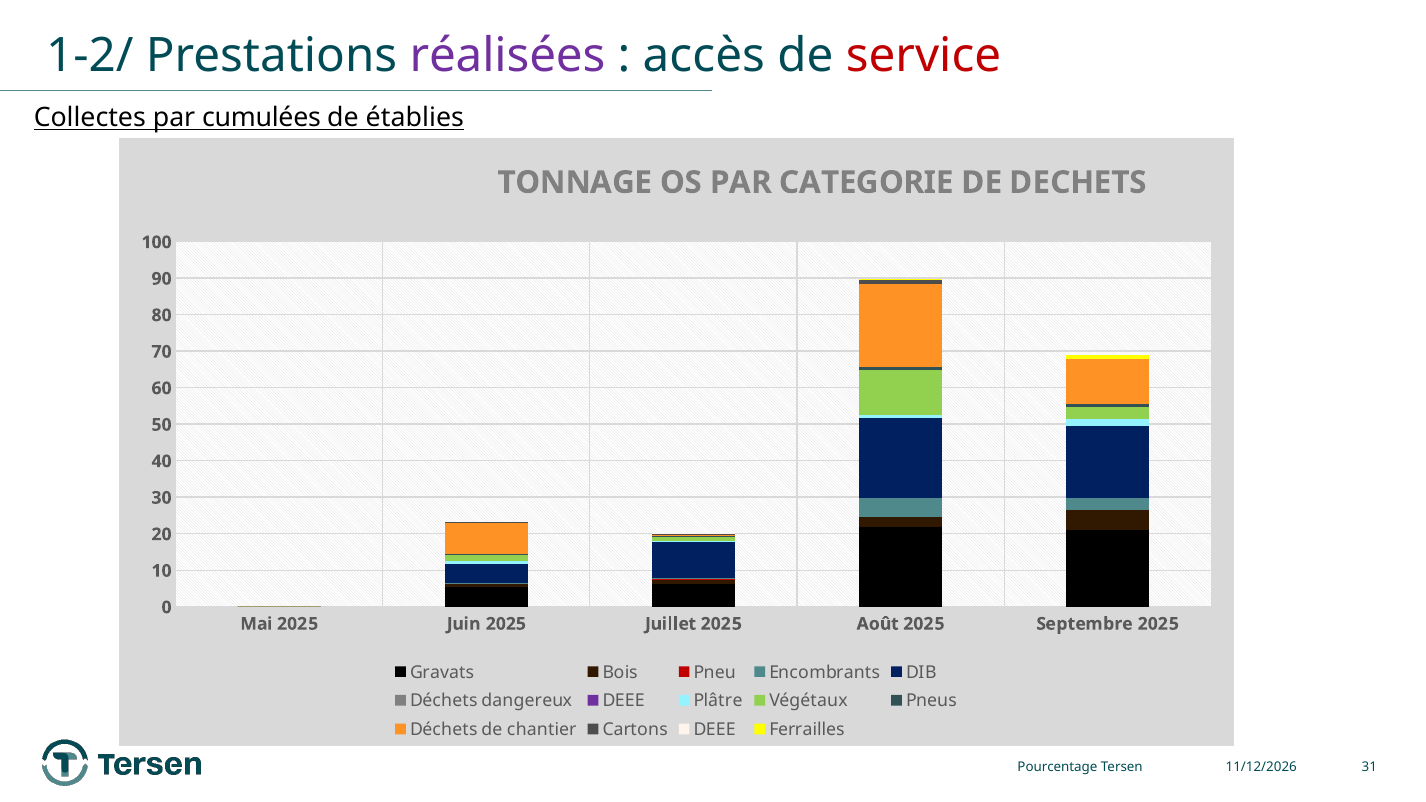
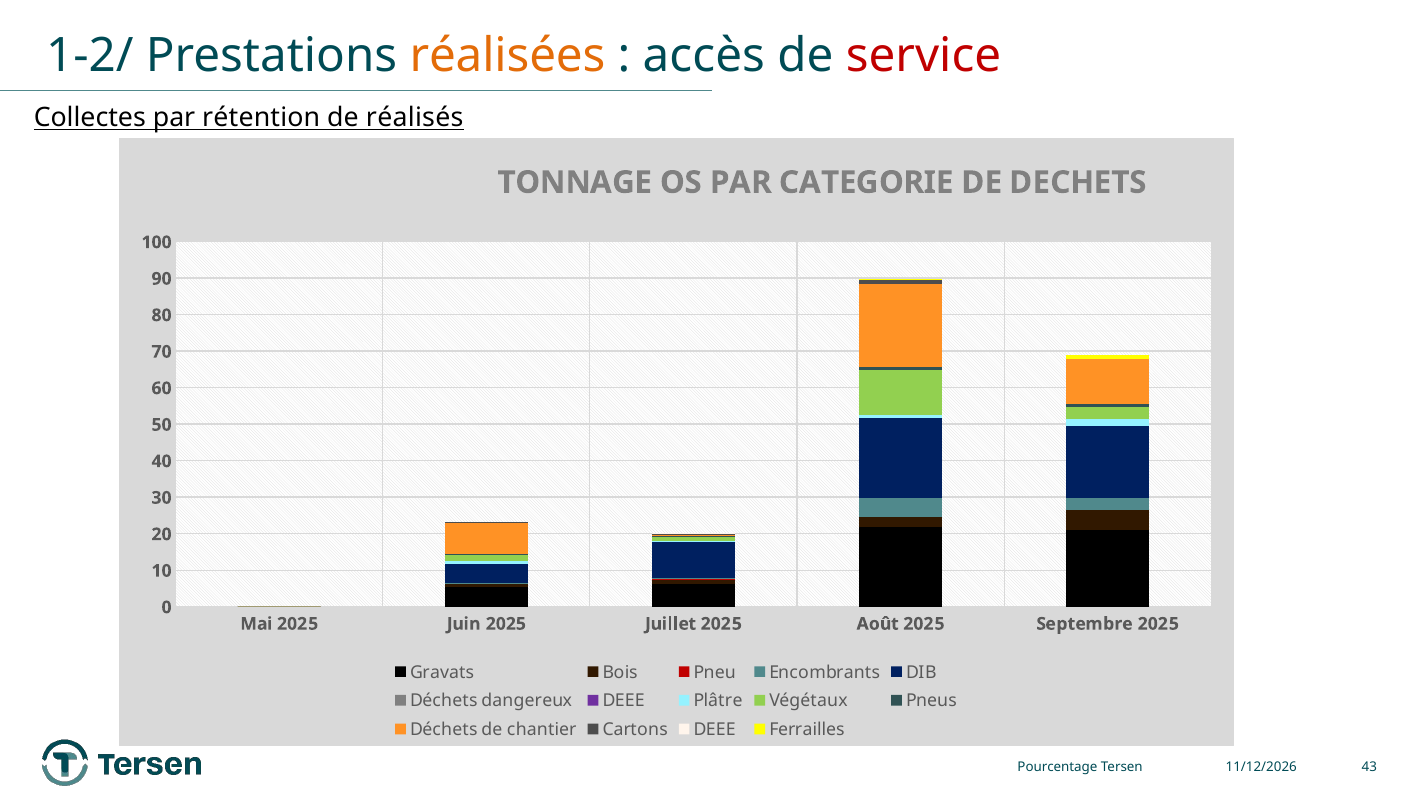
réalisées colour: purple -> orange (507, 56)
cumulées: cumulées -> rétention (261, 117)
établies: établies -> réalisés (415, 117)
31: 31 -> 43 (1369, 767)
